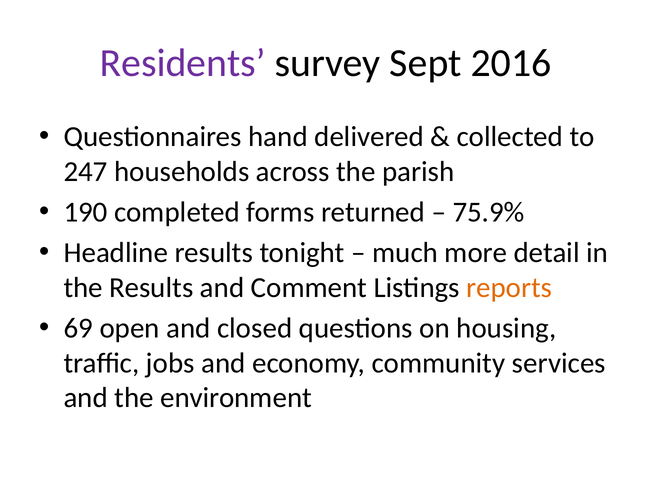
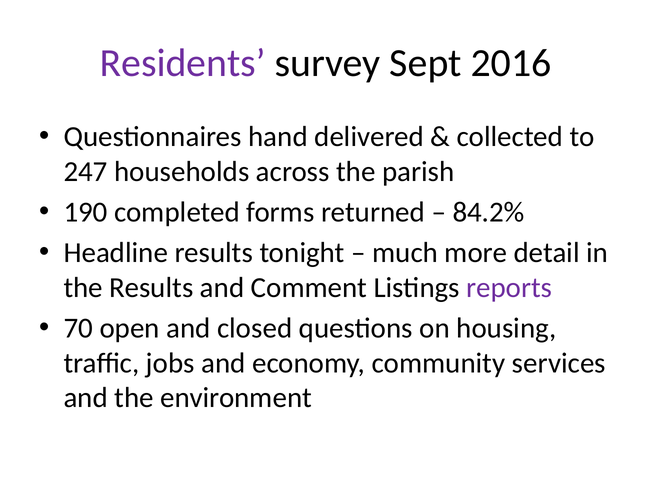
75.9%: 75.9% -> 84.2% (489, 212)
reports colour: orange -> purple (509, 288)
69: 69 -> 70 (78, 328)
